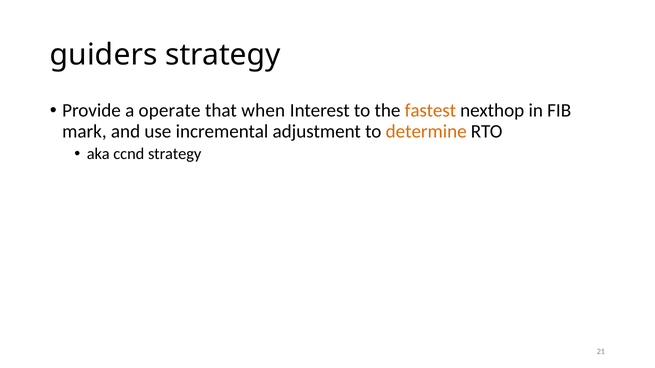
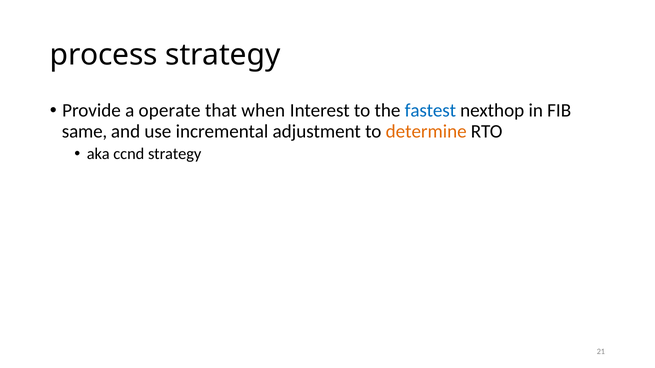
guiders: guiders -> process (104, 55)
fastest colour: orange -> blue (430, 111)
mark: mark -> same (85, 131)
